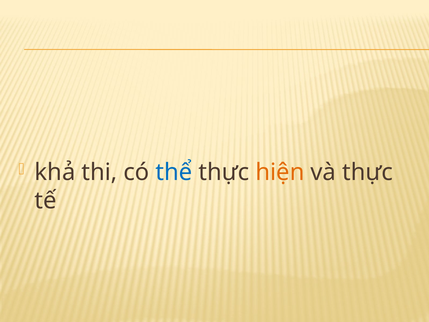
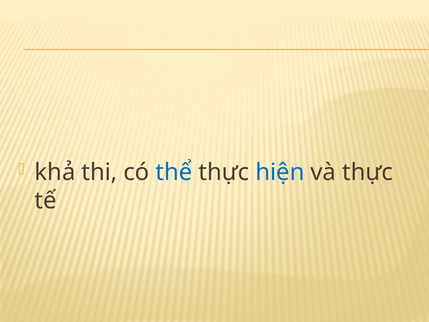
hiện colour: orange -> blue (280, 172)
